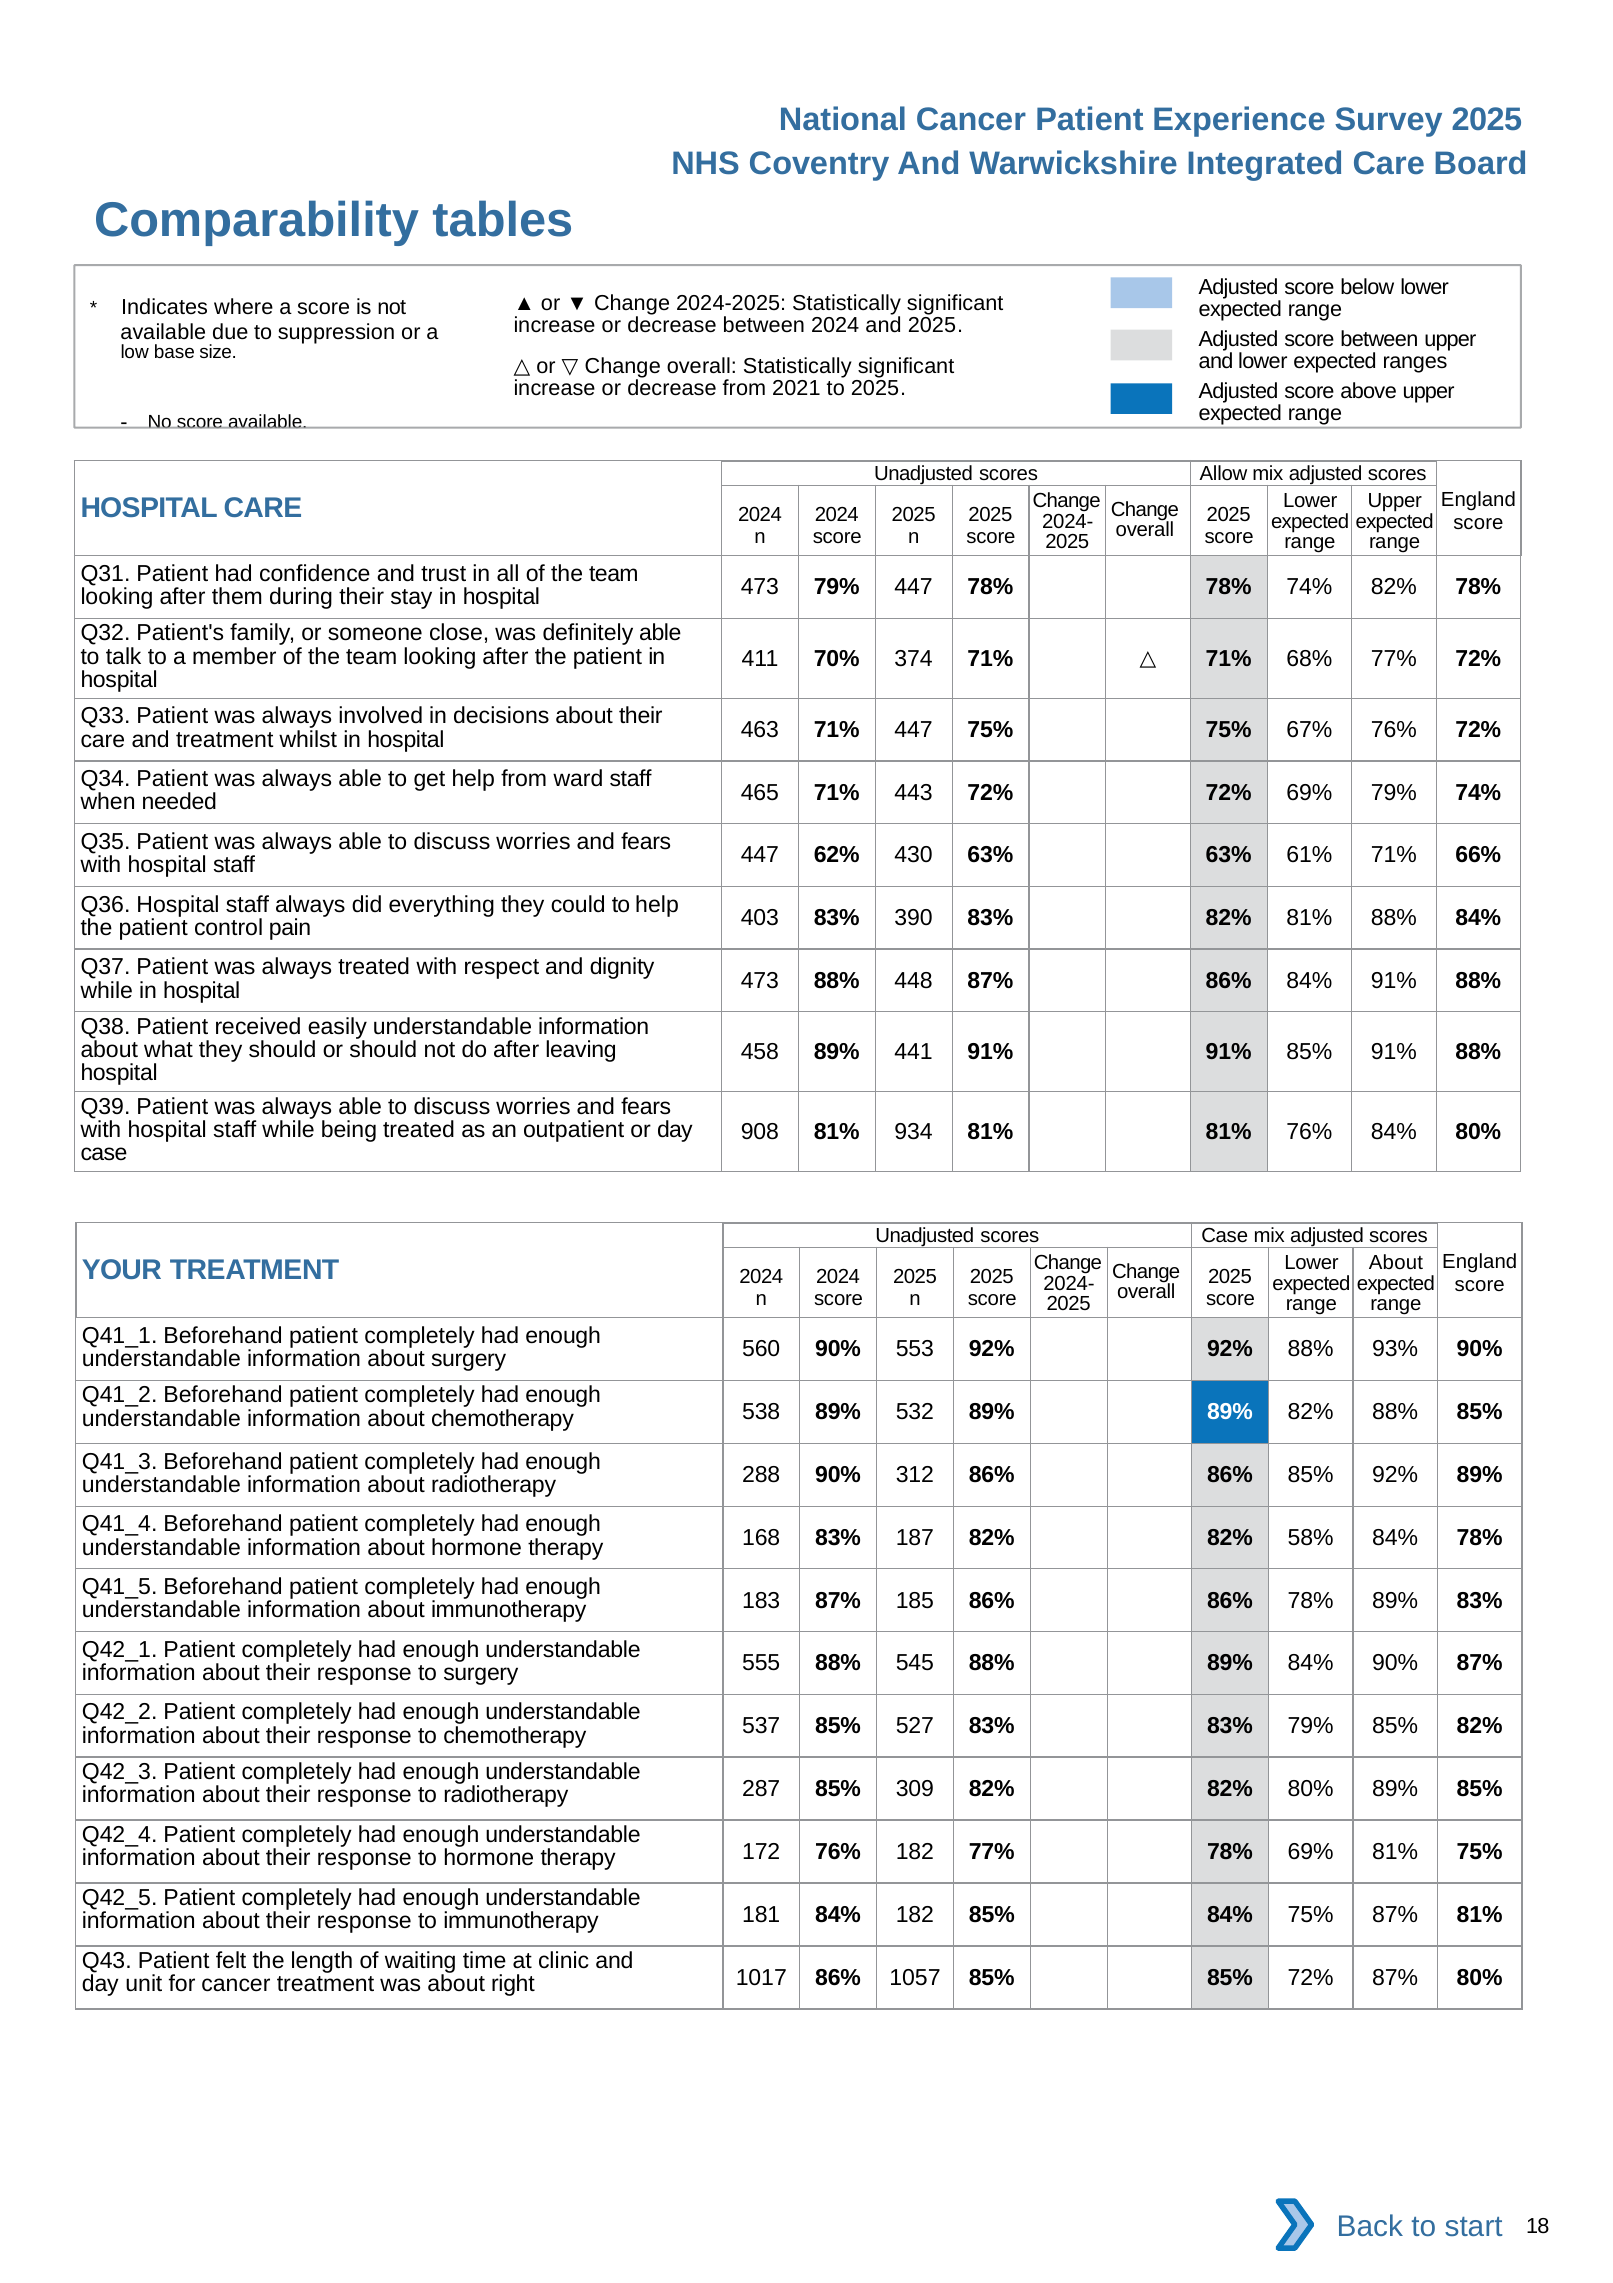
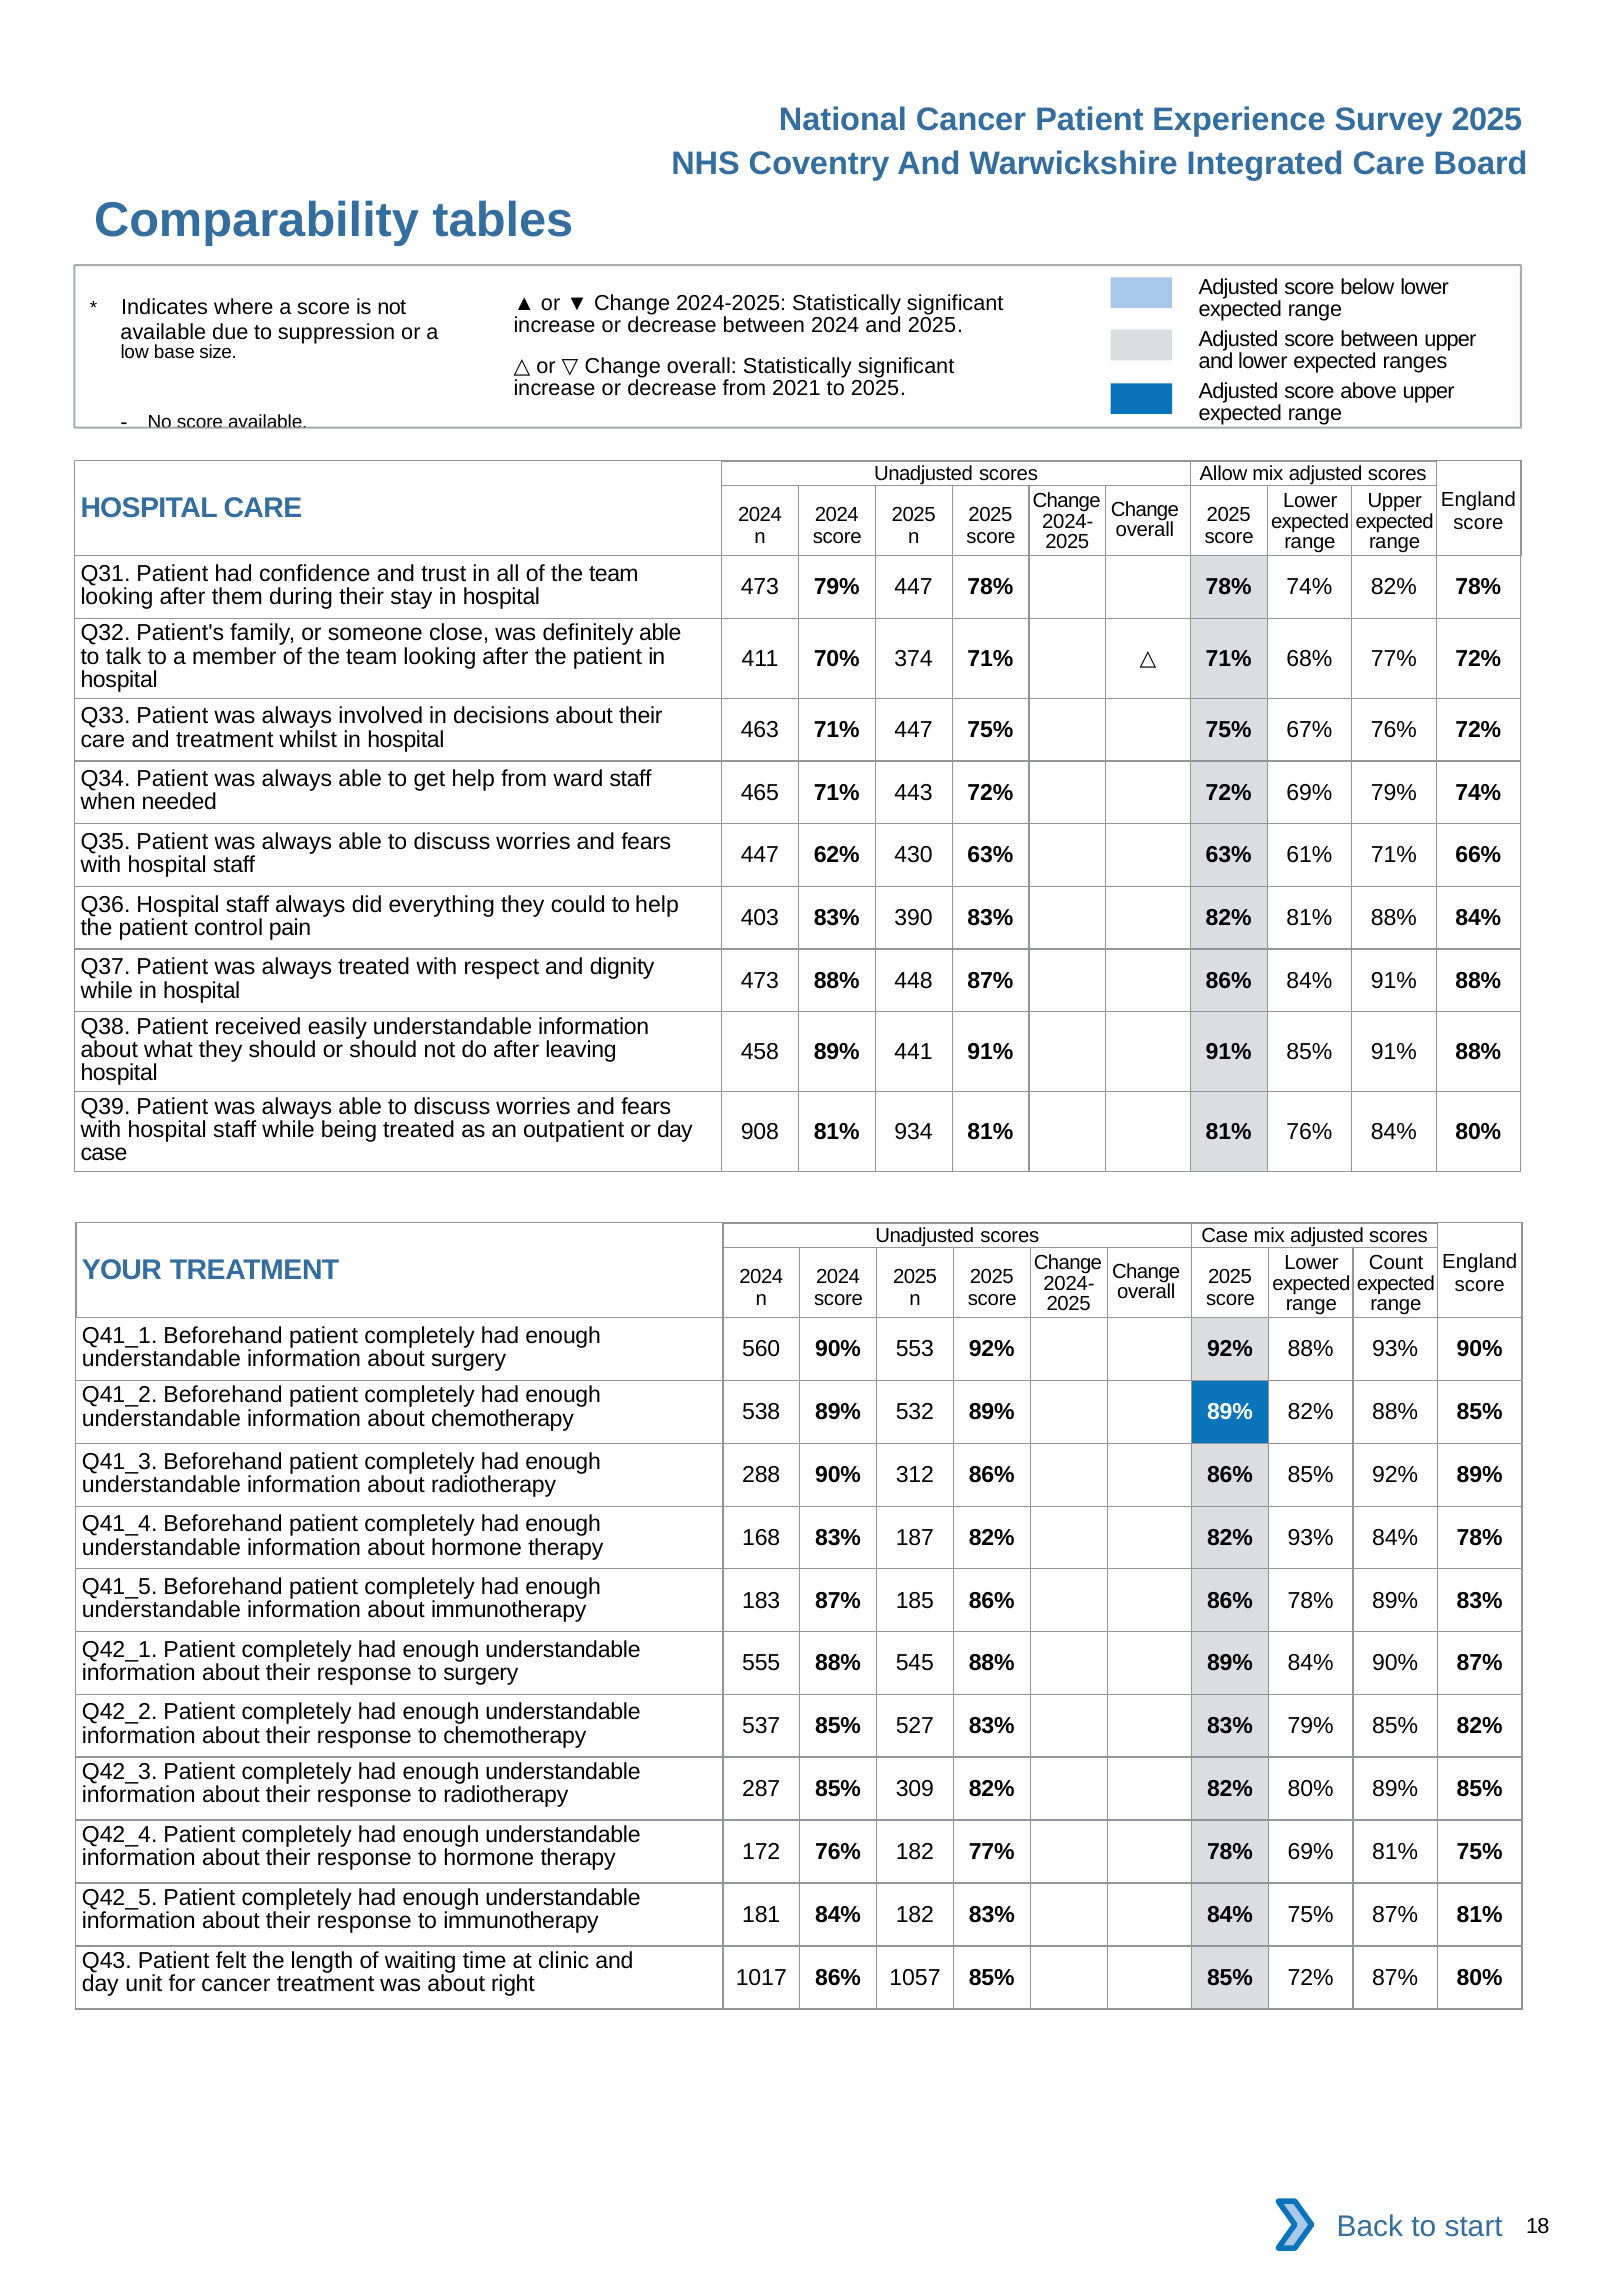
About: About -> Count (1396, 1263)
82% 58%: 58% -> 93% (1311, 1538)
182 85%: 85% -> 83% (992, 1915)
